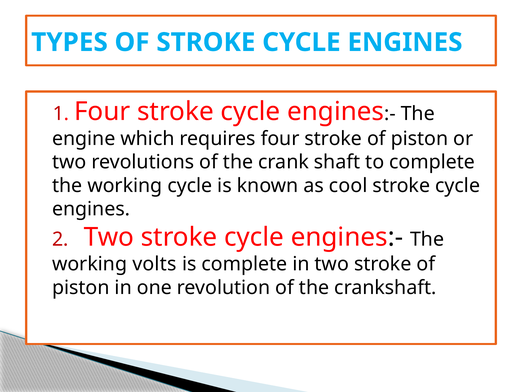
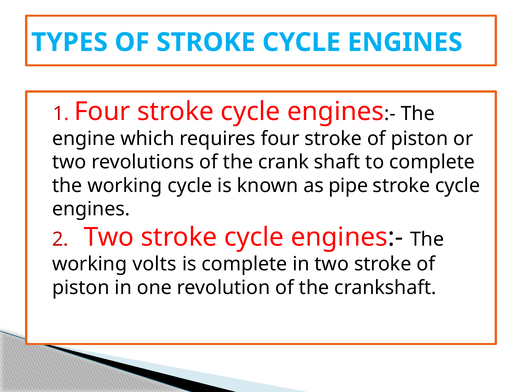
cool: cool -> pipe (348, 185)
